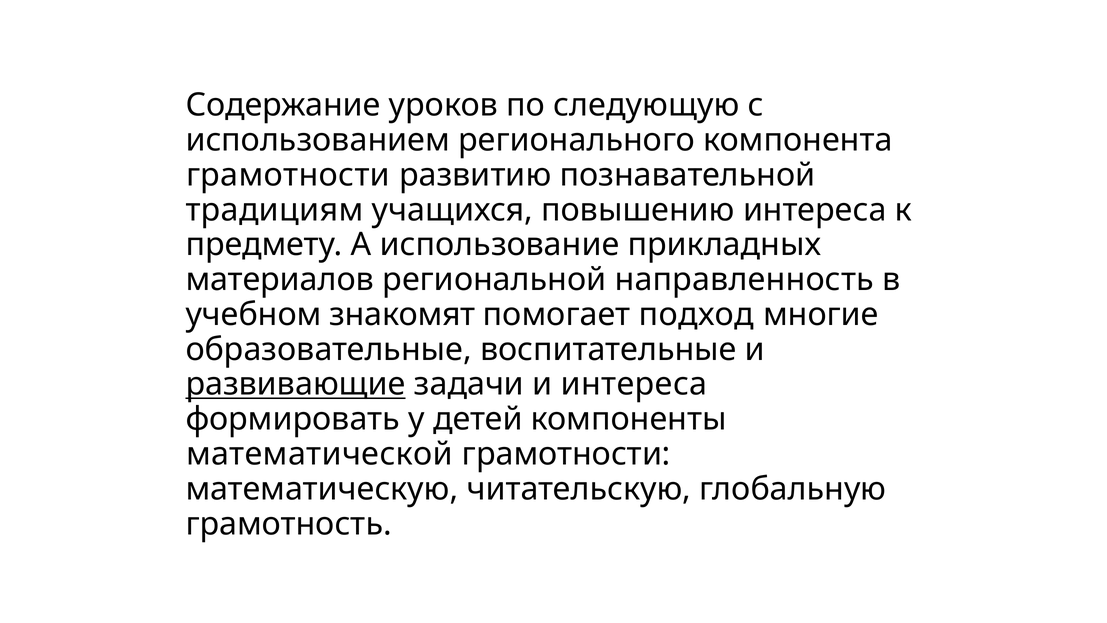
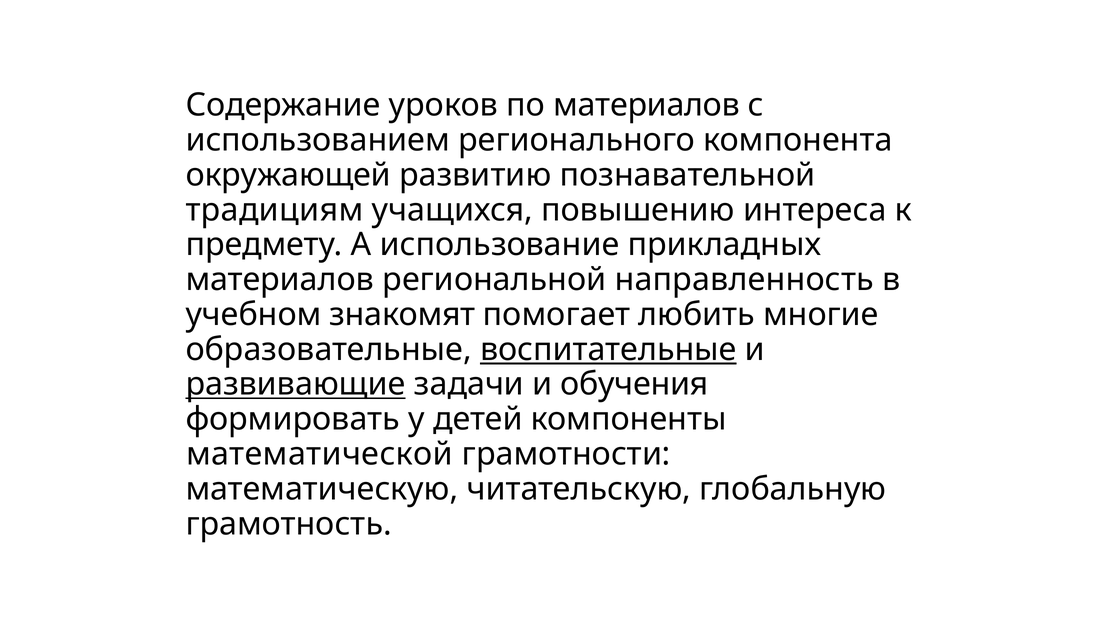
по следующую: следующую -> материалов (647, 105)
грамотности: грамотности -> окружающей (288, 175)
подход: подход -> любить (697, 314)
воспитательные underline: none -> present (608, 349)
и интереса: интереса -> обучения (634, 384)
